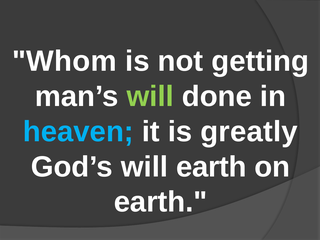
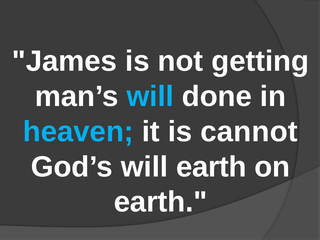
Whom: Whom -> James (64, 61)
will colour: light green -> light blue (150, 96)
greatly: greatly -> cannot (249, 132)
